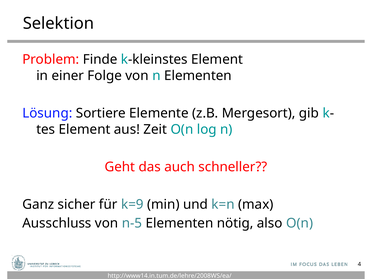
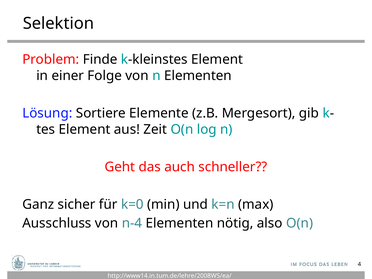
k=9: k=9 -> k=0 (132, 205)
n-5: n-5 -> n-4 (132, 223)
